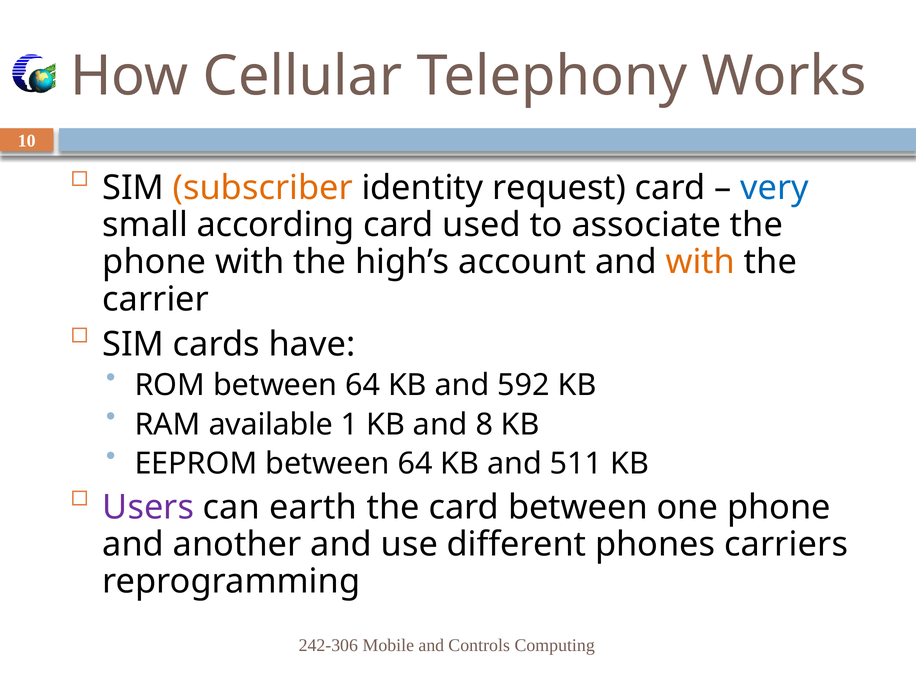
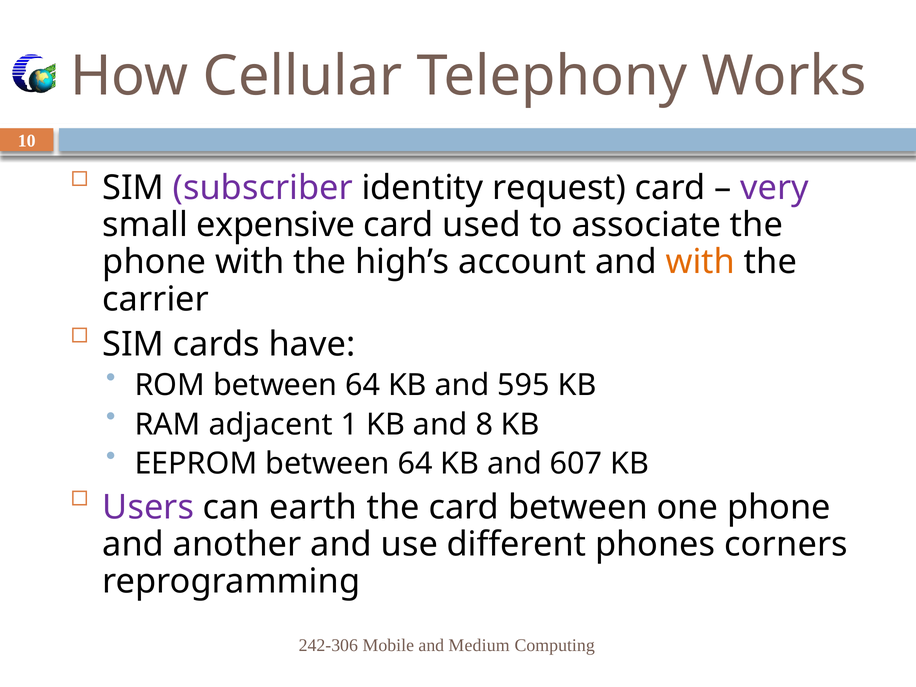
subscriber colour: orange -> purple (263, 188)
very colour: blue -> purple (775, 188)
according: according -> expensive (276, 225)
592: 592 -> 595 (524, 385)
available: available -> adjacent (271, 425)
511: 511 -> 607 (576, 464)
carriers: carriers -> corners (786, 544)
Controls: Controls -> Medium (479, 645)
